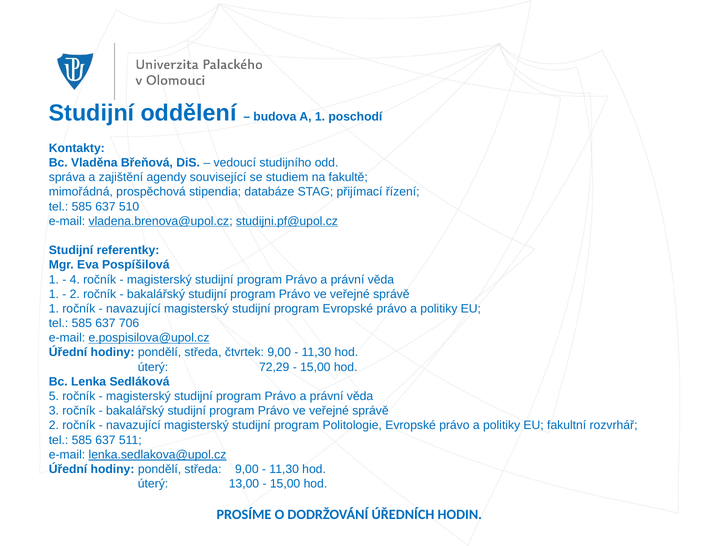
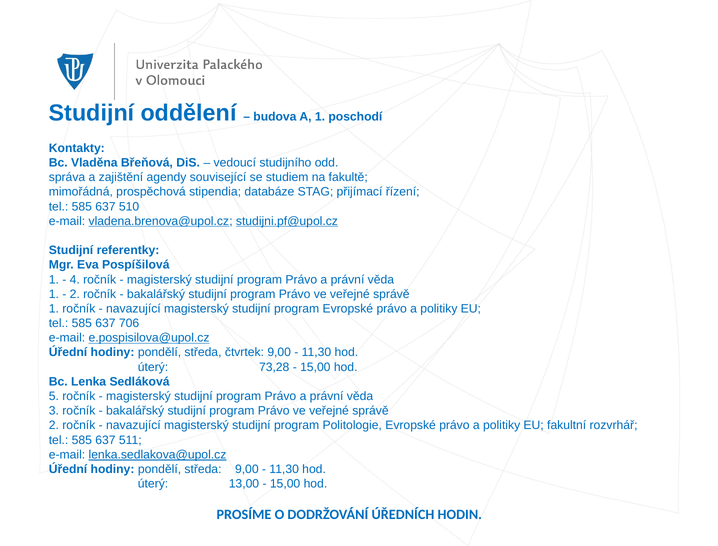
72,29: 72,29 -> 73,28 (274, 367)
